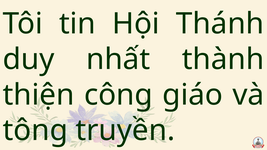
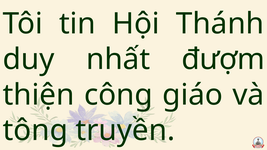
thành: thành -> đượm (223, 59)
